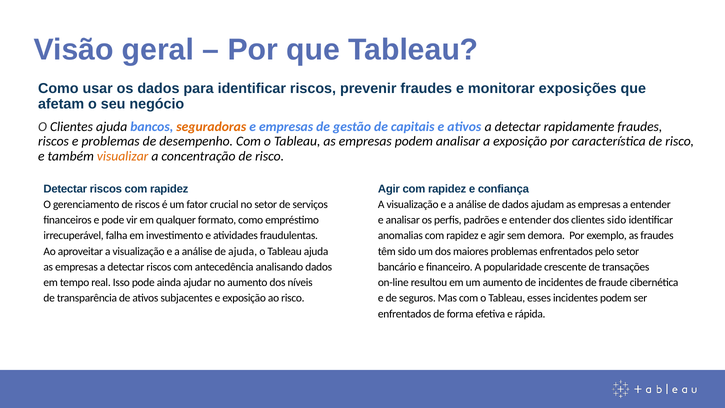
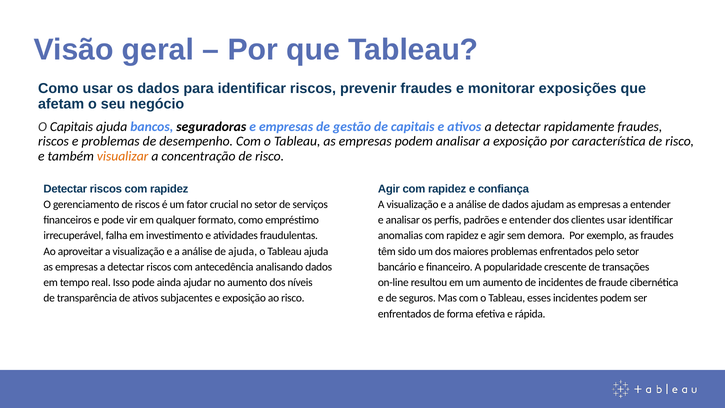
O Clientes: Clientes -> Capitais (72, 127)
seguradoras colour: orange -> black (211, 127)
clientes sido: sido -> usar (617, 220)
